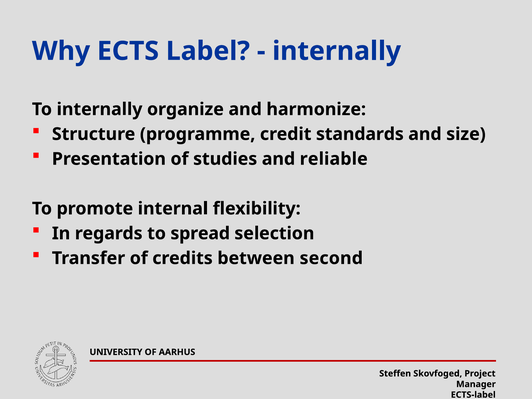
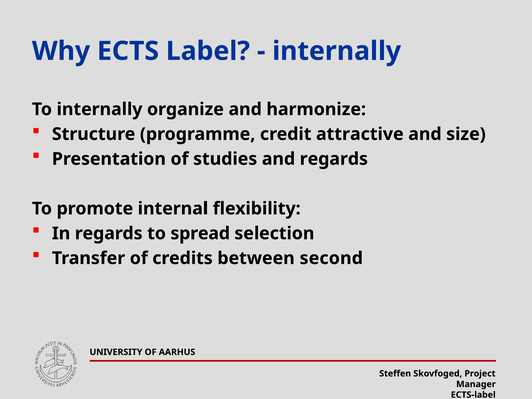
standards: standards -> attractive (360, 134)
and reliable: reliable -> regards (334, 159)
